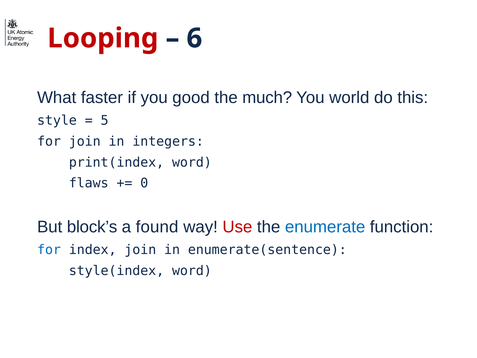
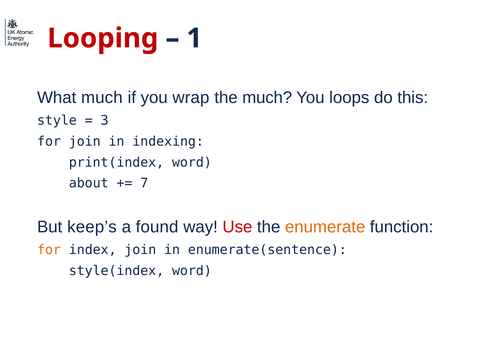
6: 6 -> 1 (194, 38)
What faster: faster -> much (102, 98)
good: good -> wrap (191, 98)
world: world -> loops (349, 98)
5: 5 -> 3 (105, 120)
integers: integers -> indexing (168, 141)
flaws: flaws -> about (89, 183)
0: 0 -> 7 (144, 183)
block’s: block’s -> keep’s (92, 227)
enumerate colour: blue -> orange (325, 227)
for colour: blue -> orange (49, 250)
